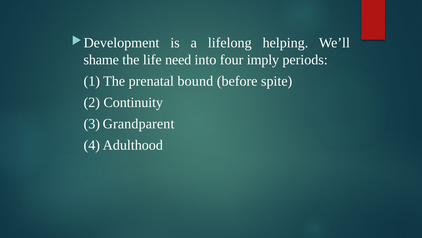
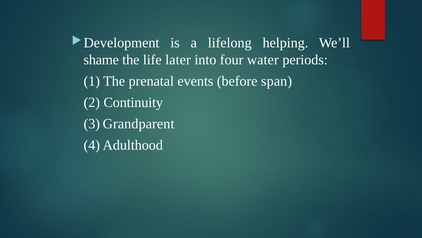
need: need -> later (178, 60)
imply: imply -> water (263, 60)
bound: bound -> events (195, 81)
spite: spite -> span (277, 81)
